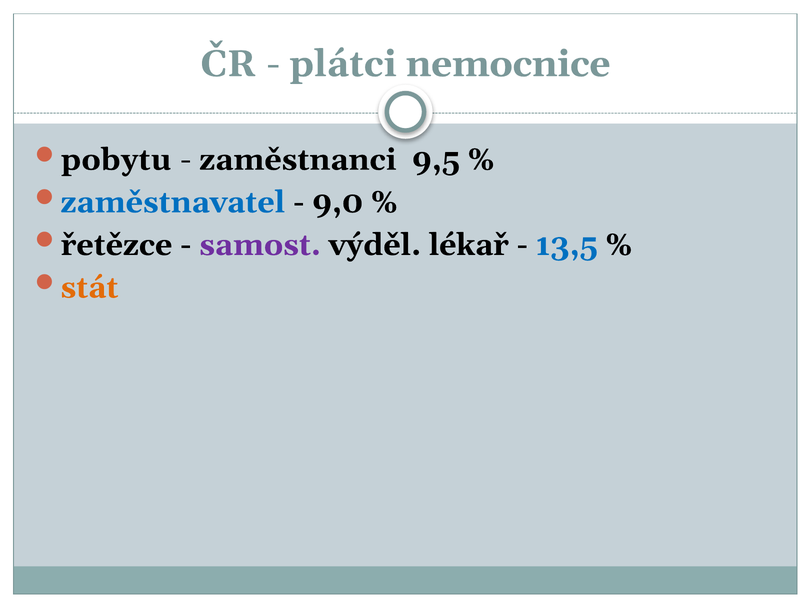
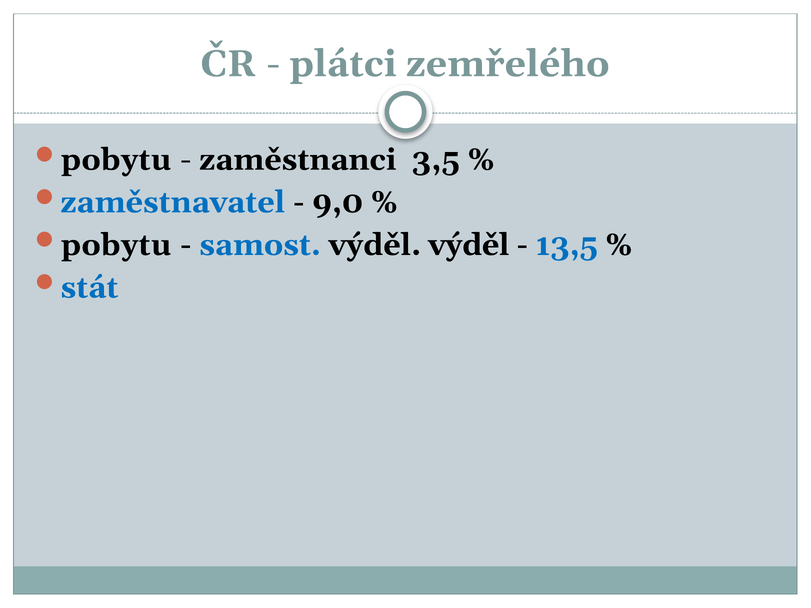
nemocnice: nemocnice -> zemřelého (508, 64)
9,5: 9,5 -> 3,5 (436, 160)
řetězce: řetězce -> pobytu (116, 245)
samost colour: purple -> blue (260, 245)
výděl lékař: lékař -> výděl (469, 245)
stát colour: orange -> blue (90, 288)
